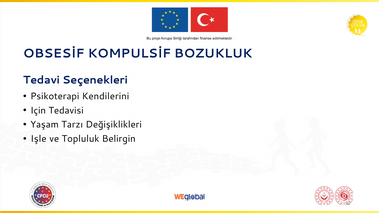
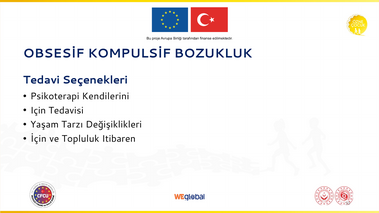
Işle: Işle -> İçin (38, 139)
Belirgin: Belirgin -> Itibaren (119, 139)
